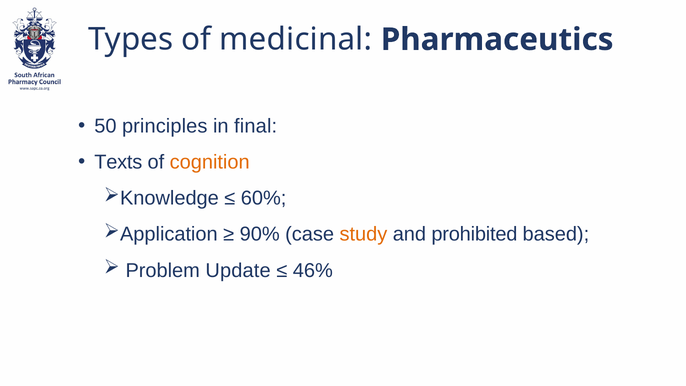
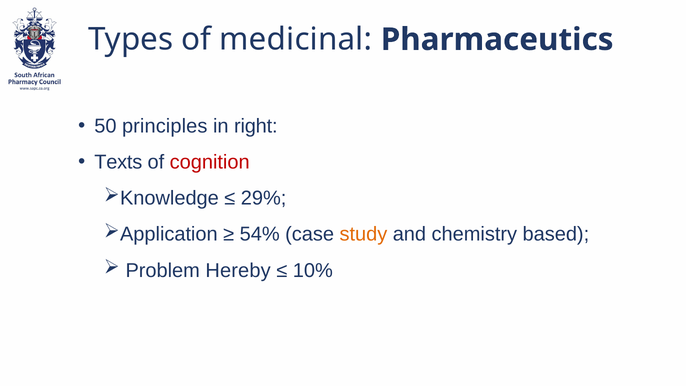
final: final -> right (256, 126)
cognition colour: orange -> red (210, 162)
60%: 60% -> 29% (264, 198)
90%: 90% -> 54% (260, 234)
prohibited: prohibited -> chemistry (474, 234)
Update: Update -> Hereby (238, 270)
46%: 46% -> 10% (313, 270)
